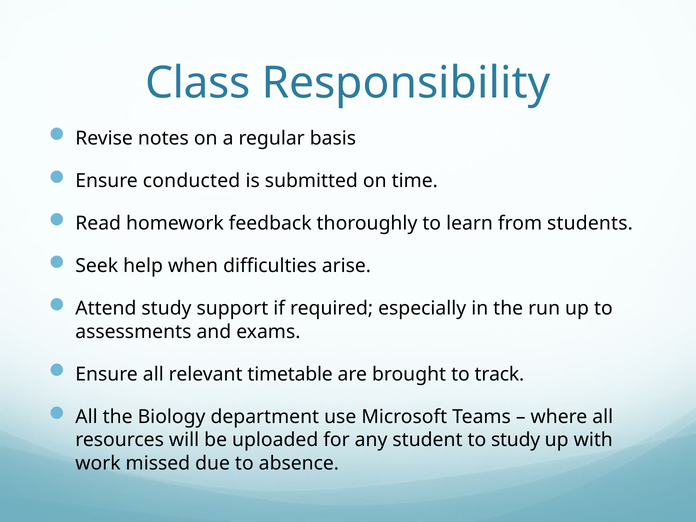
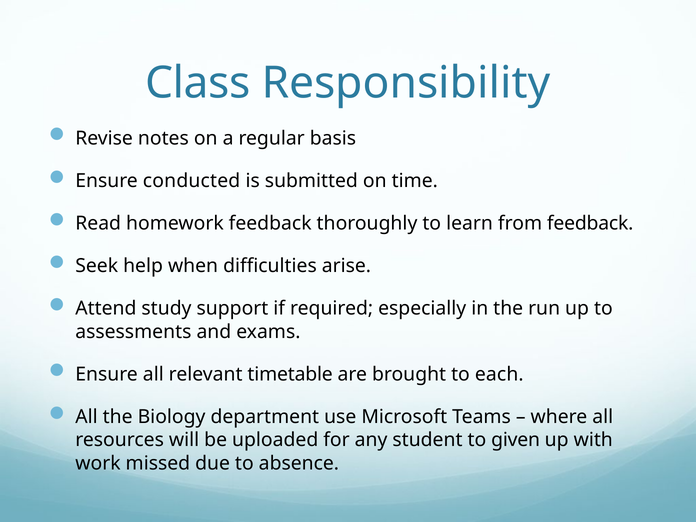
from students: students -> feedback (590, 223)
track: track -> each (499, 374)
to study: study -> given (516, 440)
